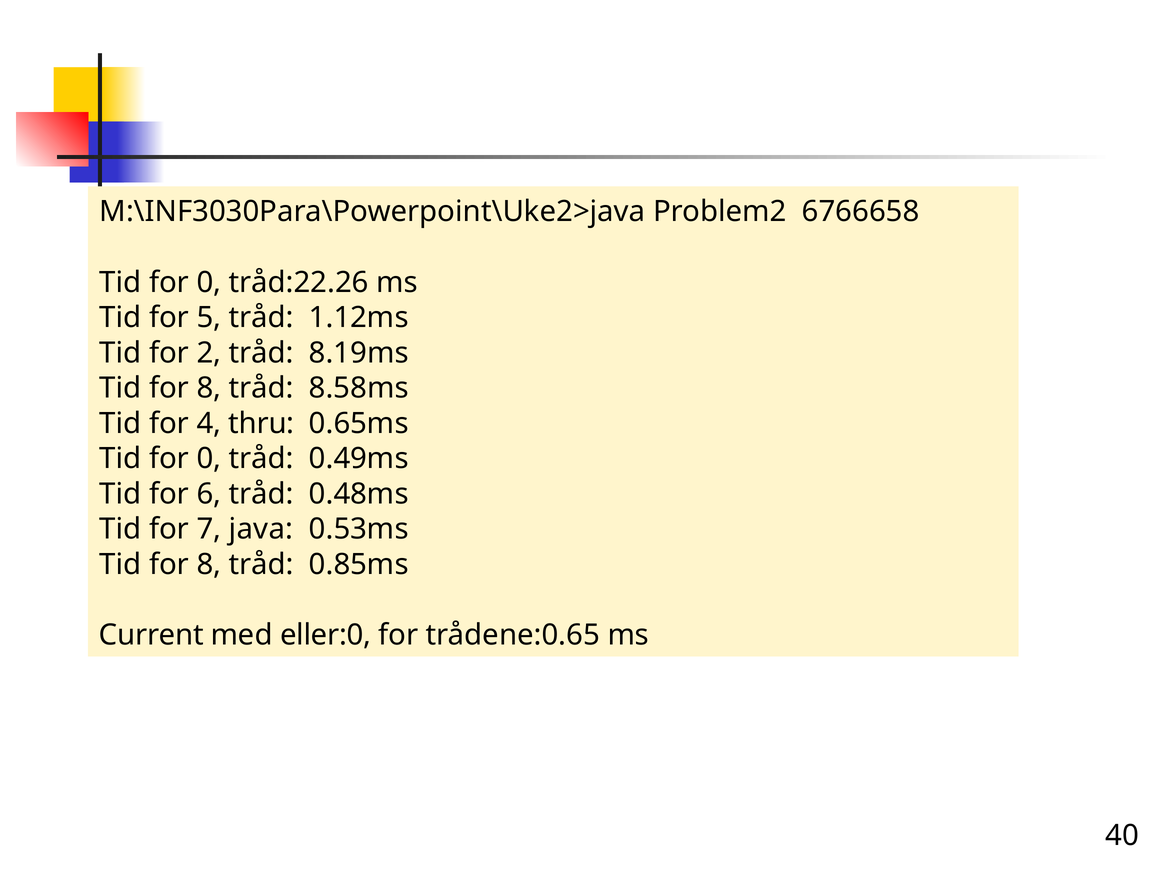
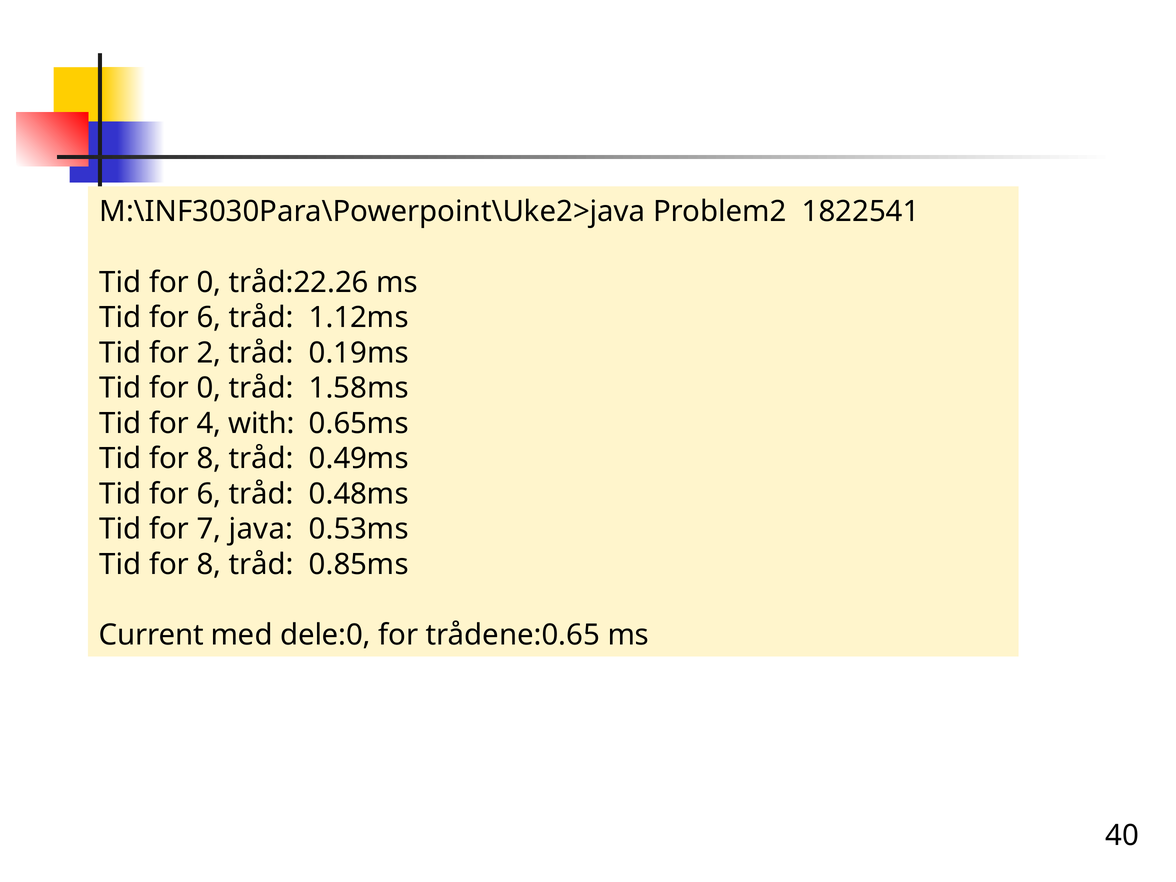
6766658: 6766658 -> 1822541 (861, 212)
5: 5 -> 6 (209, 318)
8.19ms: 8.19ms -> 0.19ms (359, 353)
8: 8 -> 0 (209, 388)
8.58ms: 8.58ms -> 1.58ms (359, 388)
thru: thru -> with (261, 423)
0: 0 -> 8 (209, 459)
eller:0: eller:0 -> dele:0 (325, 635)
